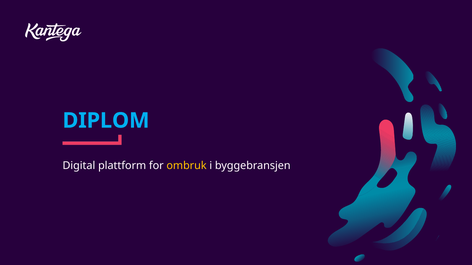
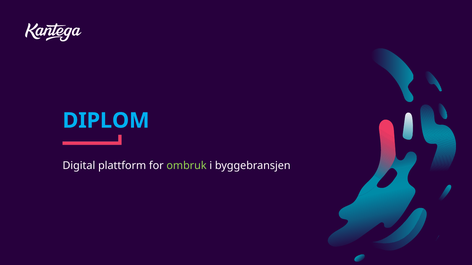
ombruk colour: yellow -> light green (187, 166)
